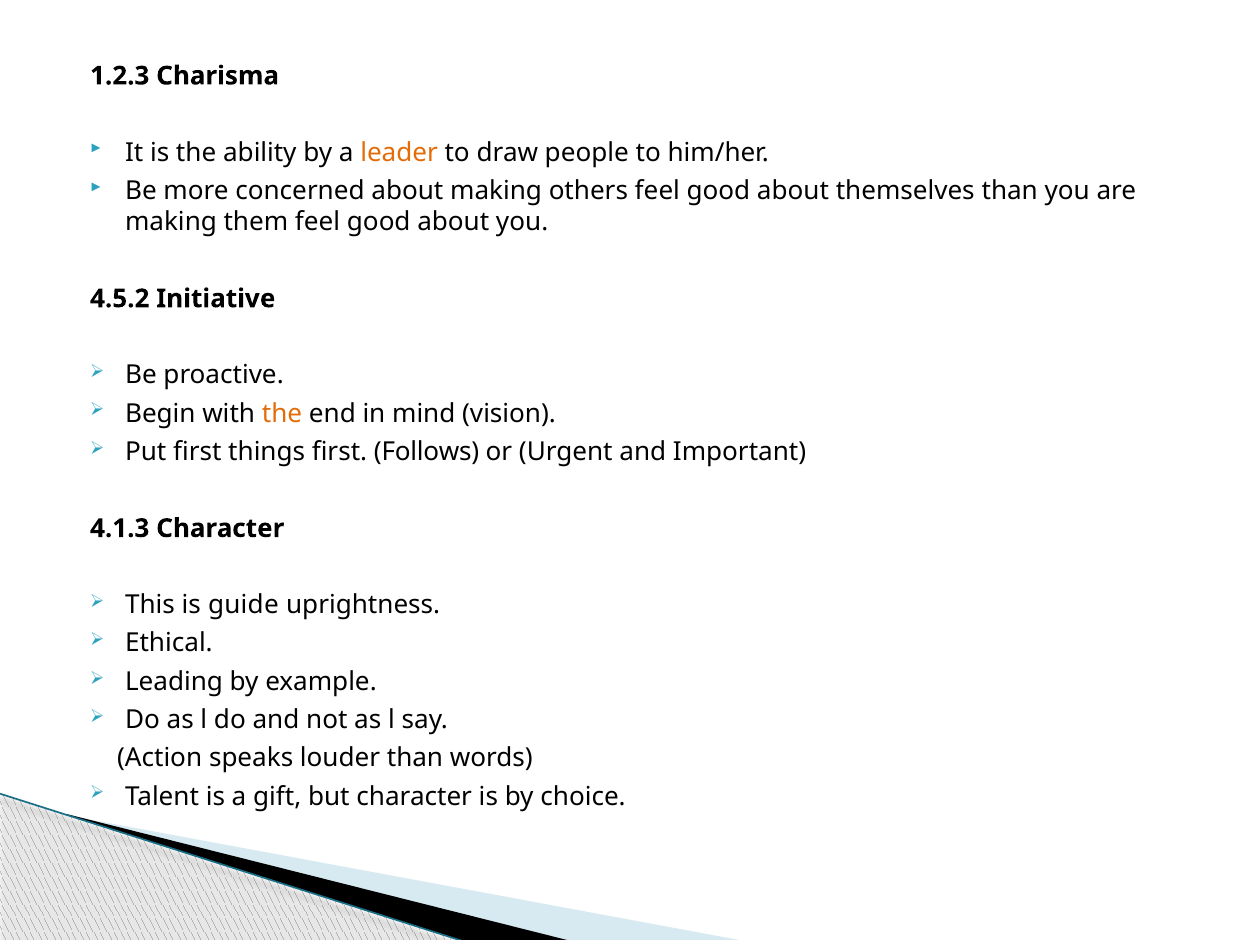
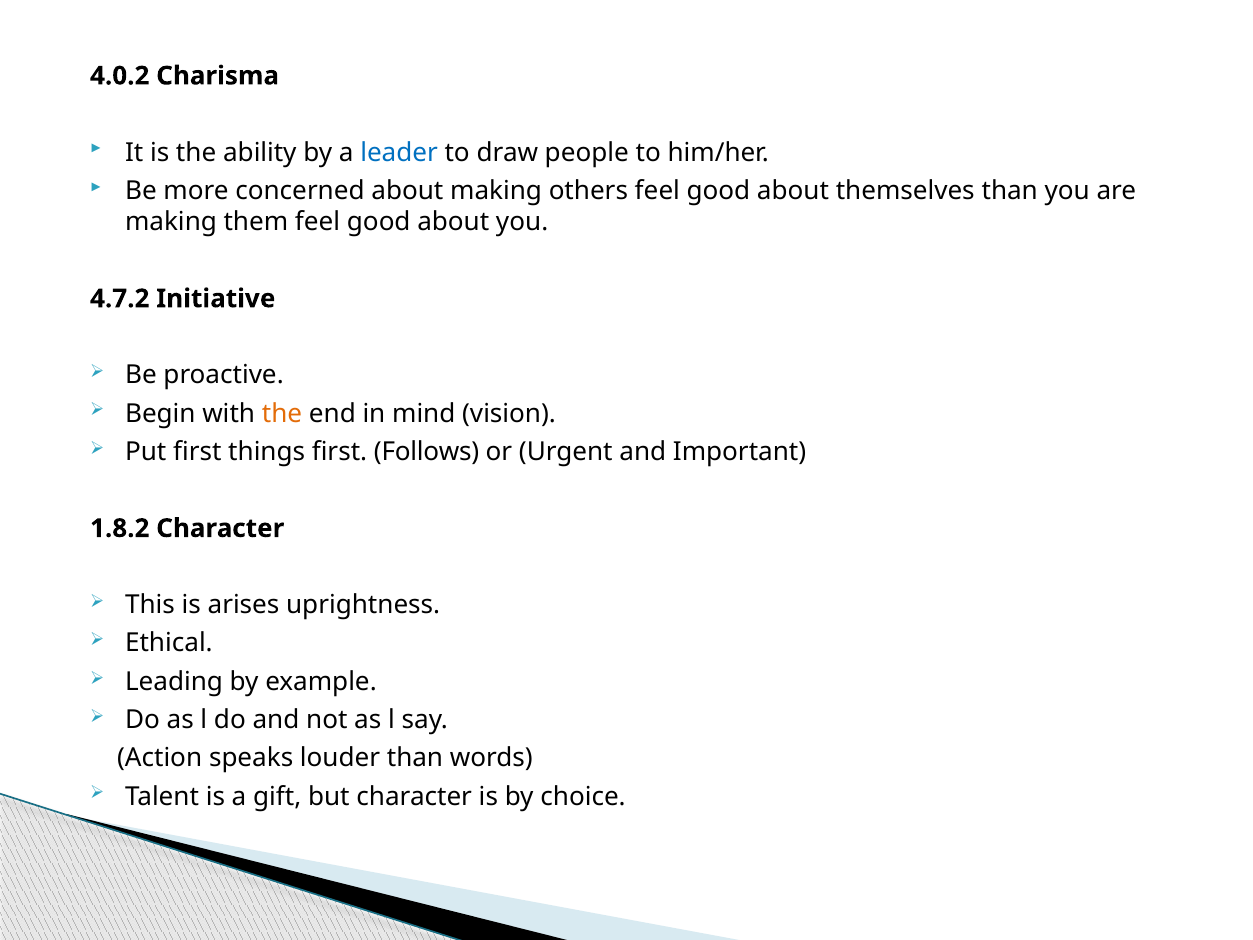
1.2.3: 1.2.3 -> 4.0.2 (120, 76)
leader colour: orange -> blue (399, 152)
4.5.2: 4.5.2 -> 4.7.2 (120, 299)
4.1.3: 4.1.3 -> 1.8.2 (120, 528)
guide: guide -> arises (244, 605)
